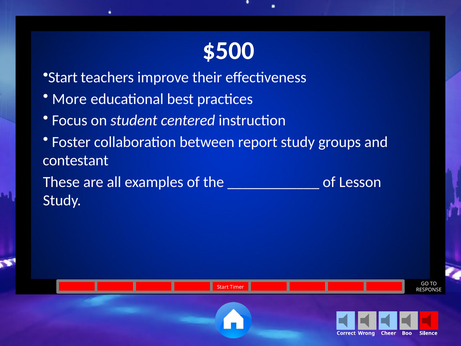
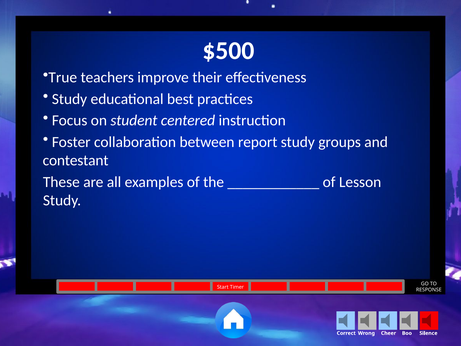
Start: Start -> True (63, 77)
More: More -> Study (69, 99)
